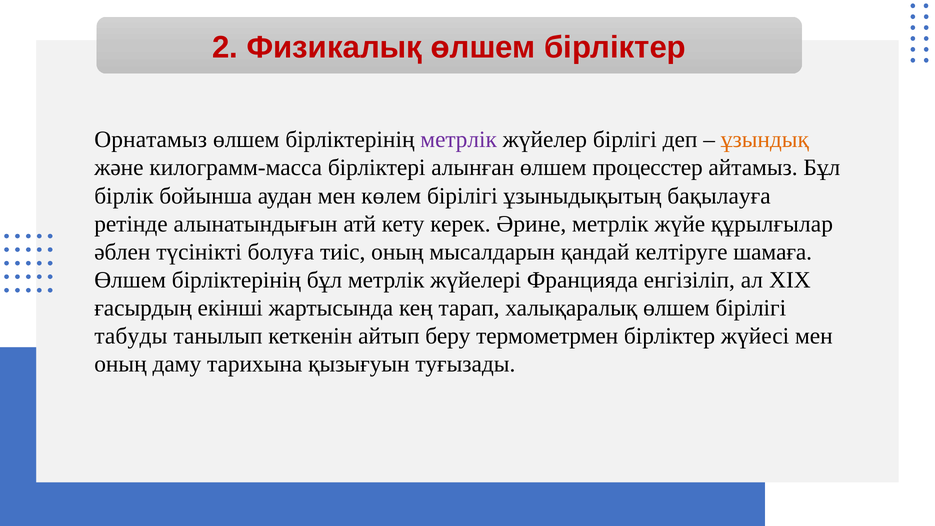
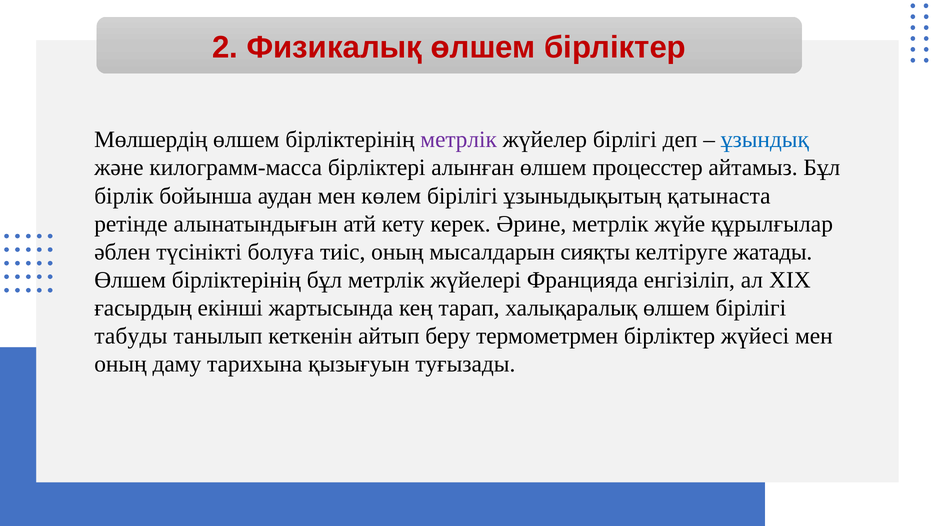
Орнатамыз: Орнатамыз -> Мөлшердің (151, 140)
ұзындық colour: orange -> blue (765, 140)
бақылауға: бақылауға -> қатынаста (719, 196)
қандай: қандай -> сияқты (595, 252)
шамаға: шамаға -> жатады (773, 252)
